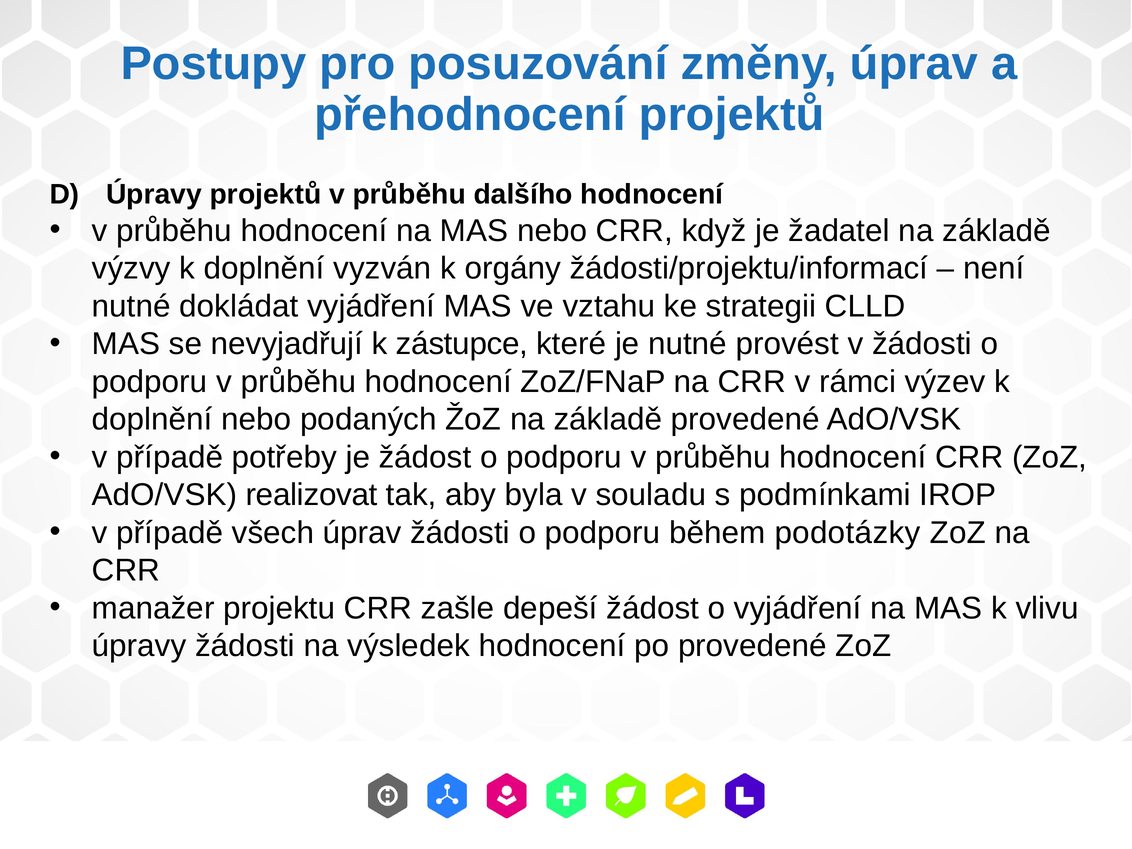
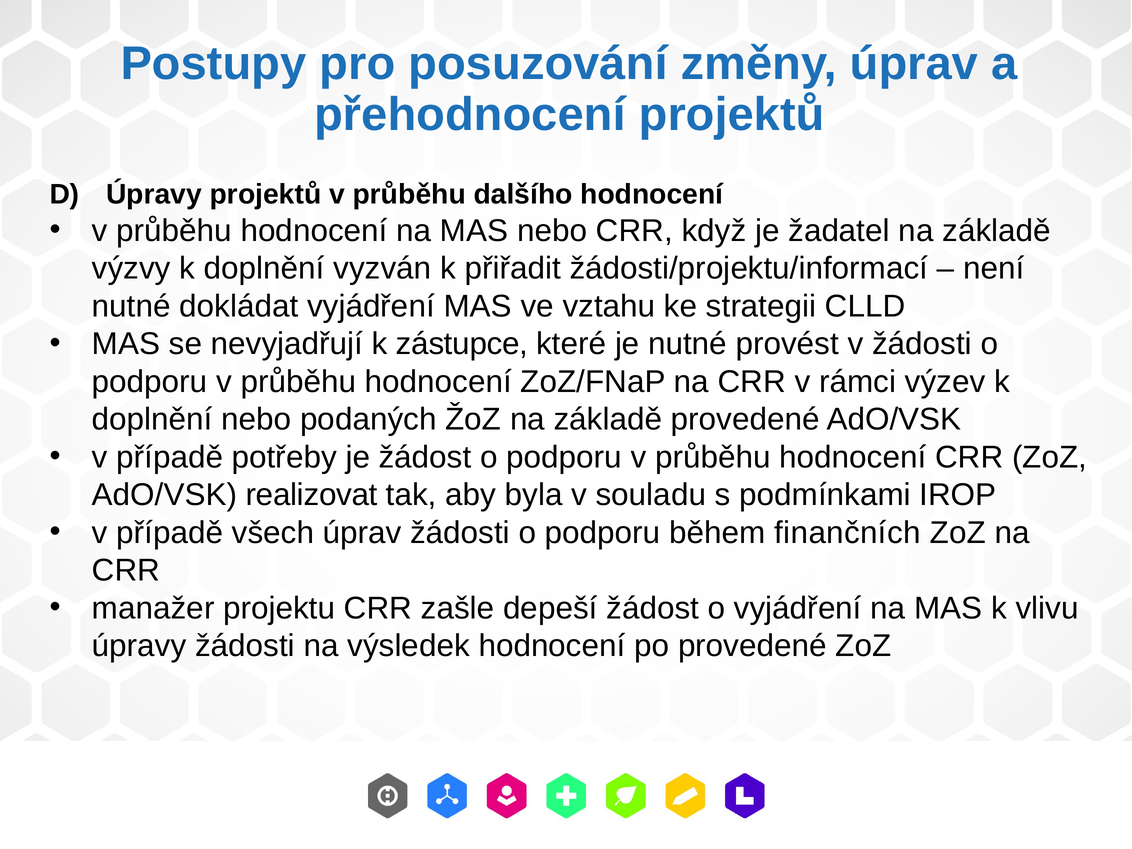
orgány: orgány -> přiřadit (513, 268)
podotázky: podotázky -> finančních (847, 533)
